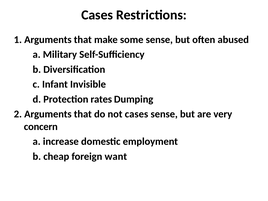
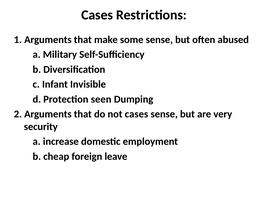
rates: rates -> seen (101, 99)
concern: concern -> security (41, 127)
want: want -> leave (116, 156)
